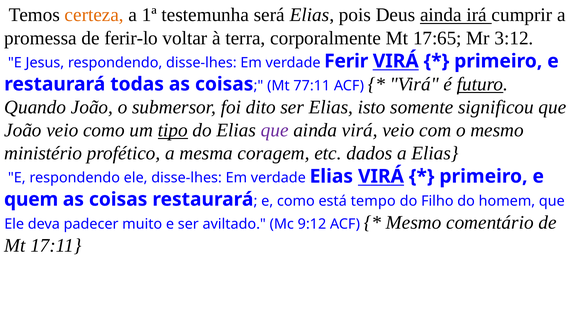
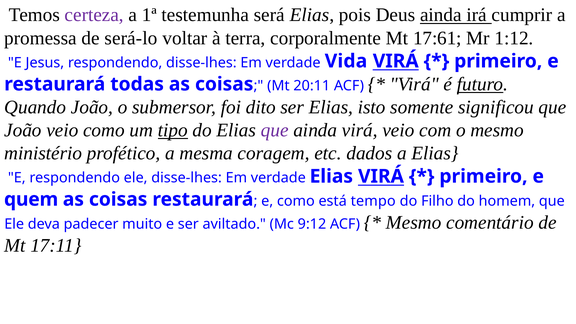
certeza colour: orange -> purple (94, 15)
ferir-lo: ferir-lo -> será-lo (131, 38)
17:65: 17:65 -> 17:61 (437, 38)
3:12: 3:12 -> 1:12 (514, 38)
Ferir: Ferir -> Vida (346, 61)
77:11: 77:11 -> 20:11 (312, 86)
